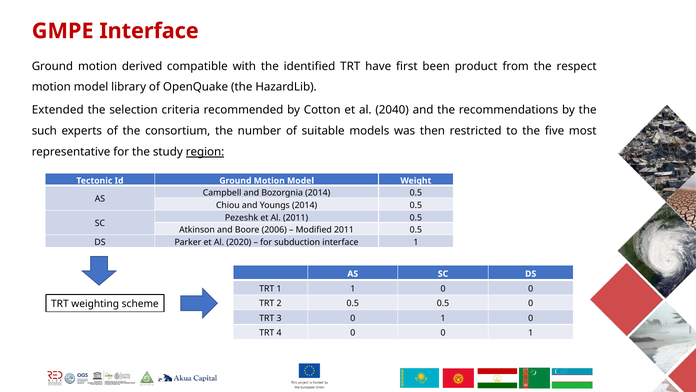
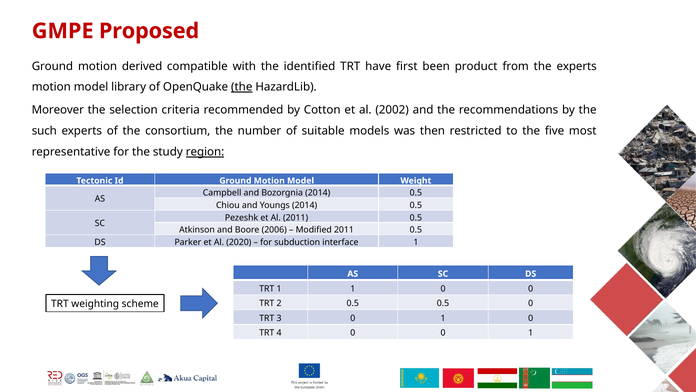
GMPE Interface: Interface -> Proposed (149, 31)
the respect: respect -> experts (577, 66)
the underline: none -> present (242, 87)
Extended: Extended -> Moreover (58, 110)
2040: 2040 -> 2002 (392, 110)
